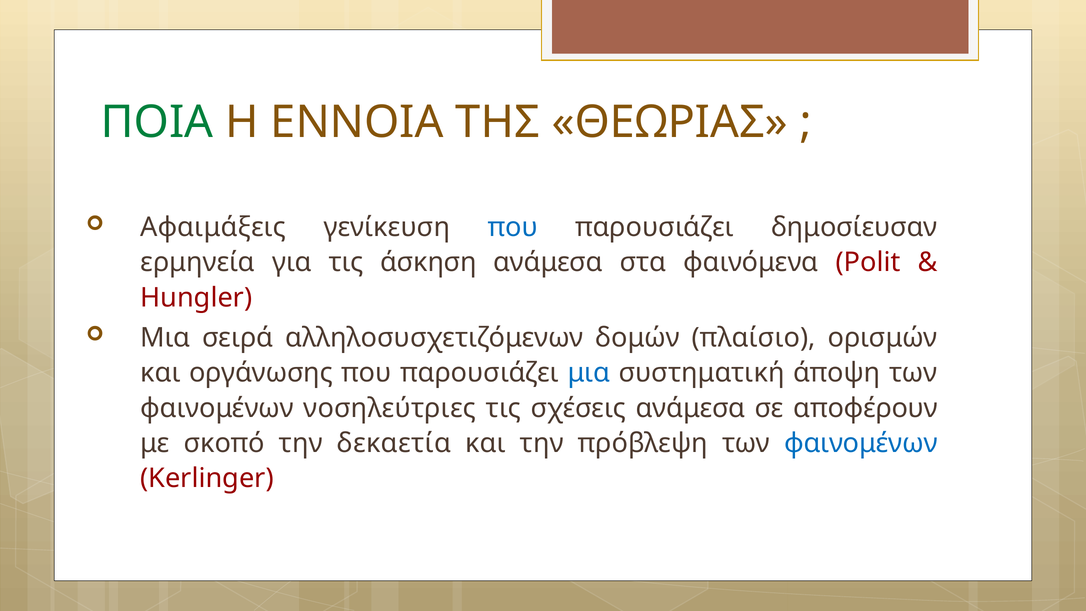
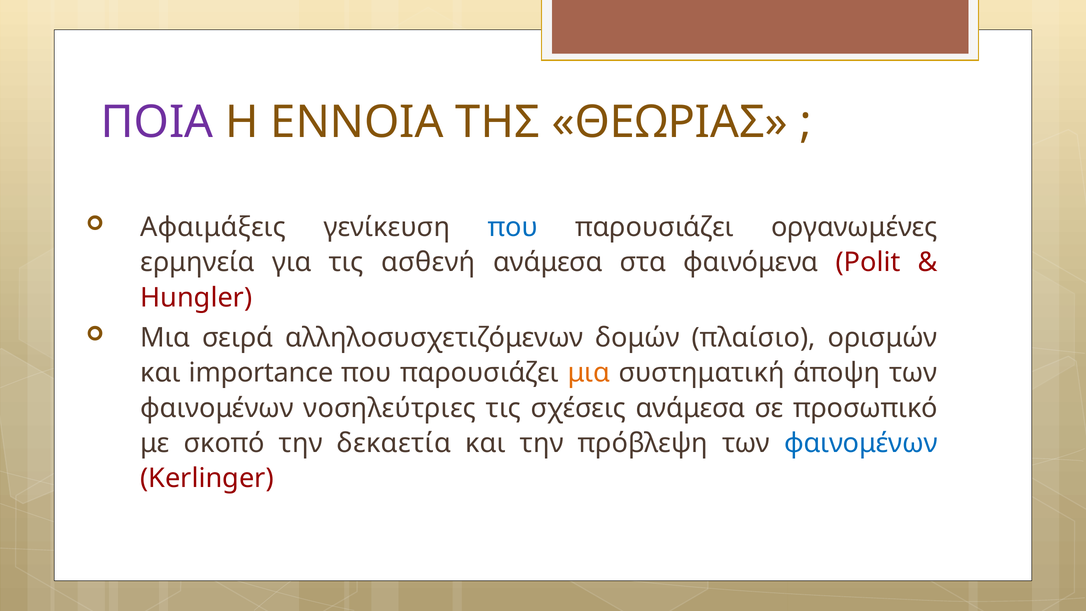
ΠΟΙΑ colour: green -> purple (157, 122)
δημοσίευσαν: δημοσίευσαν -> οργανωμένες (854, 227)
άσκηση: άσκηση -> ασθενή (428, 262)
οργάνωσης: οργάνωσης -> importance (261, 373)
μια colour: blue -> orange (589, 373)
αποφέρουν: αποφέρουν -> προσωπικό (866, 408)
